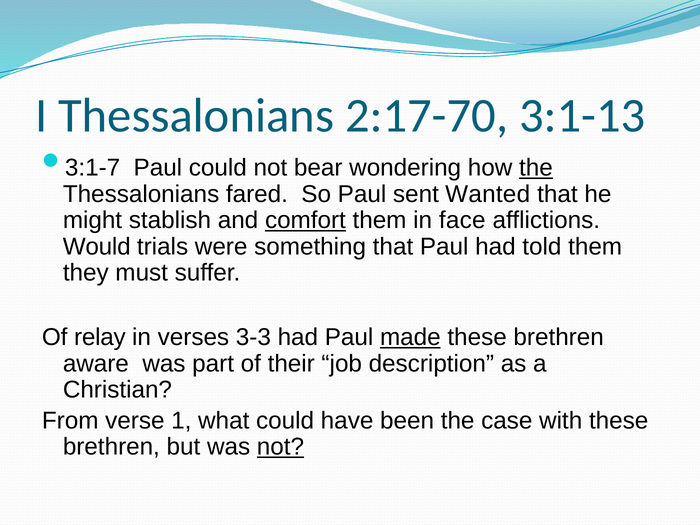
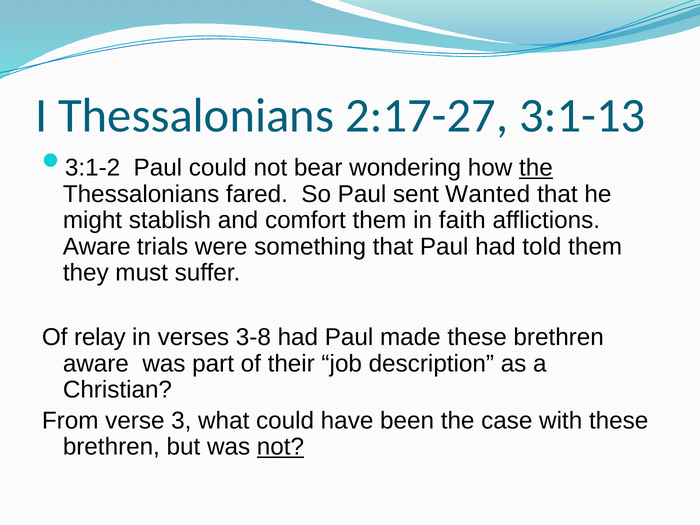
2:17-70: 2:17-70 -> 2:17-27 (427, 116)
3:1-7: 3:1-7 -> 3:1-2 (93, 168)
comfort underline: present -> none (305, 220)
face: face -> faith (462, 220)
Would: Would -> Aware (97, 247)
3-3: 3-3 -> 3-8 (253, 337)
made underline: present -> none (410, 337)
1: 1 -> 3 (181, 420)
